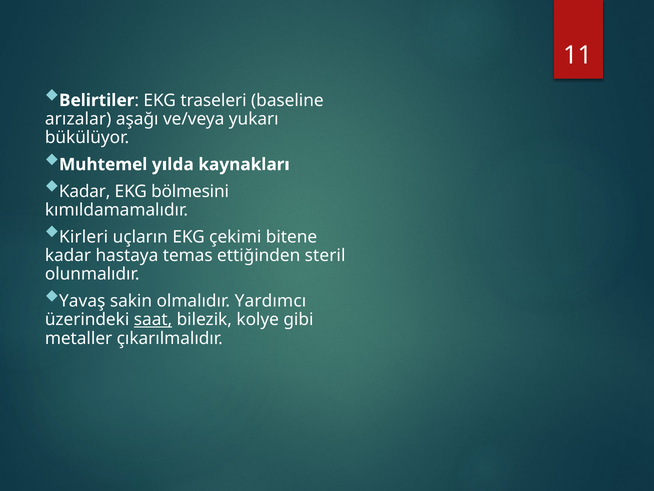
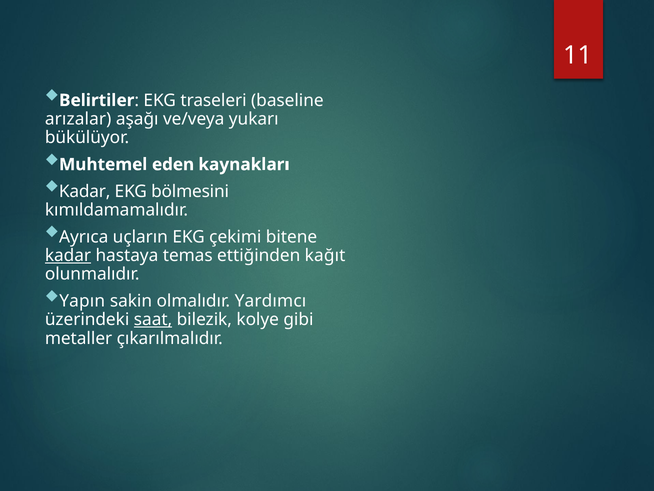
yılda: yılda -> eden (173, 164)
Kirleri: Kirleri -> Ayrıca (84, 237)
kadar underline: none -> present (68, 255)
steril: steril -> kağıt (325, 255)
Yavaş: Yavaş -> Yapın (82, 301)
